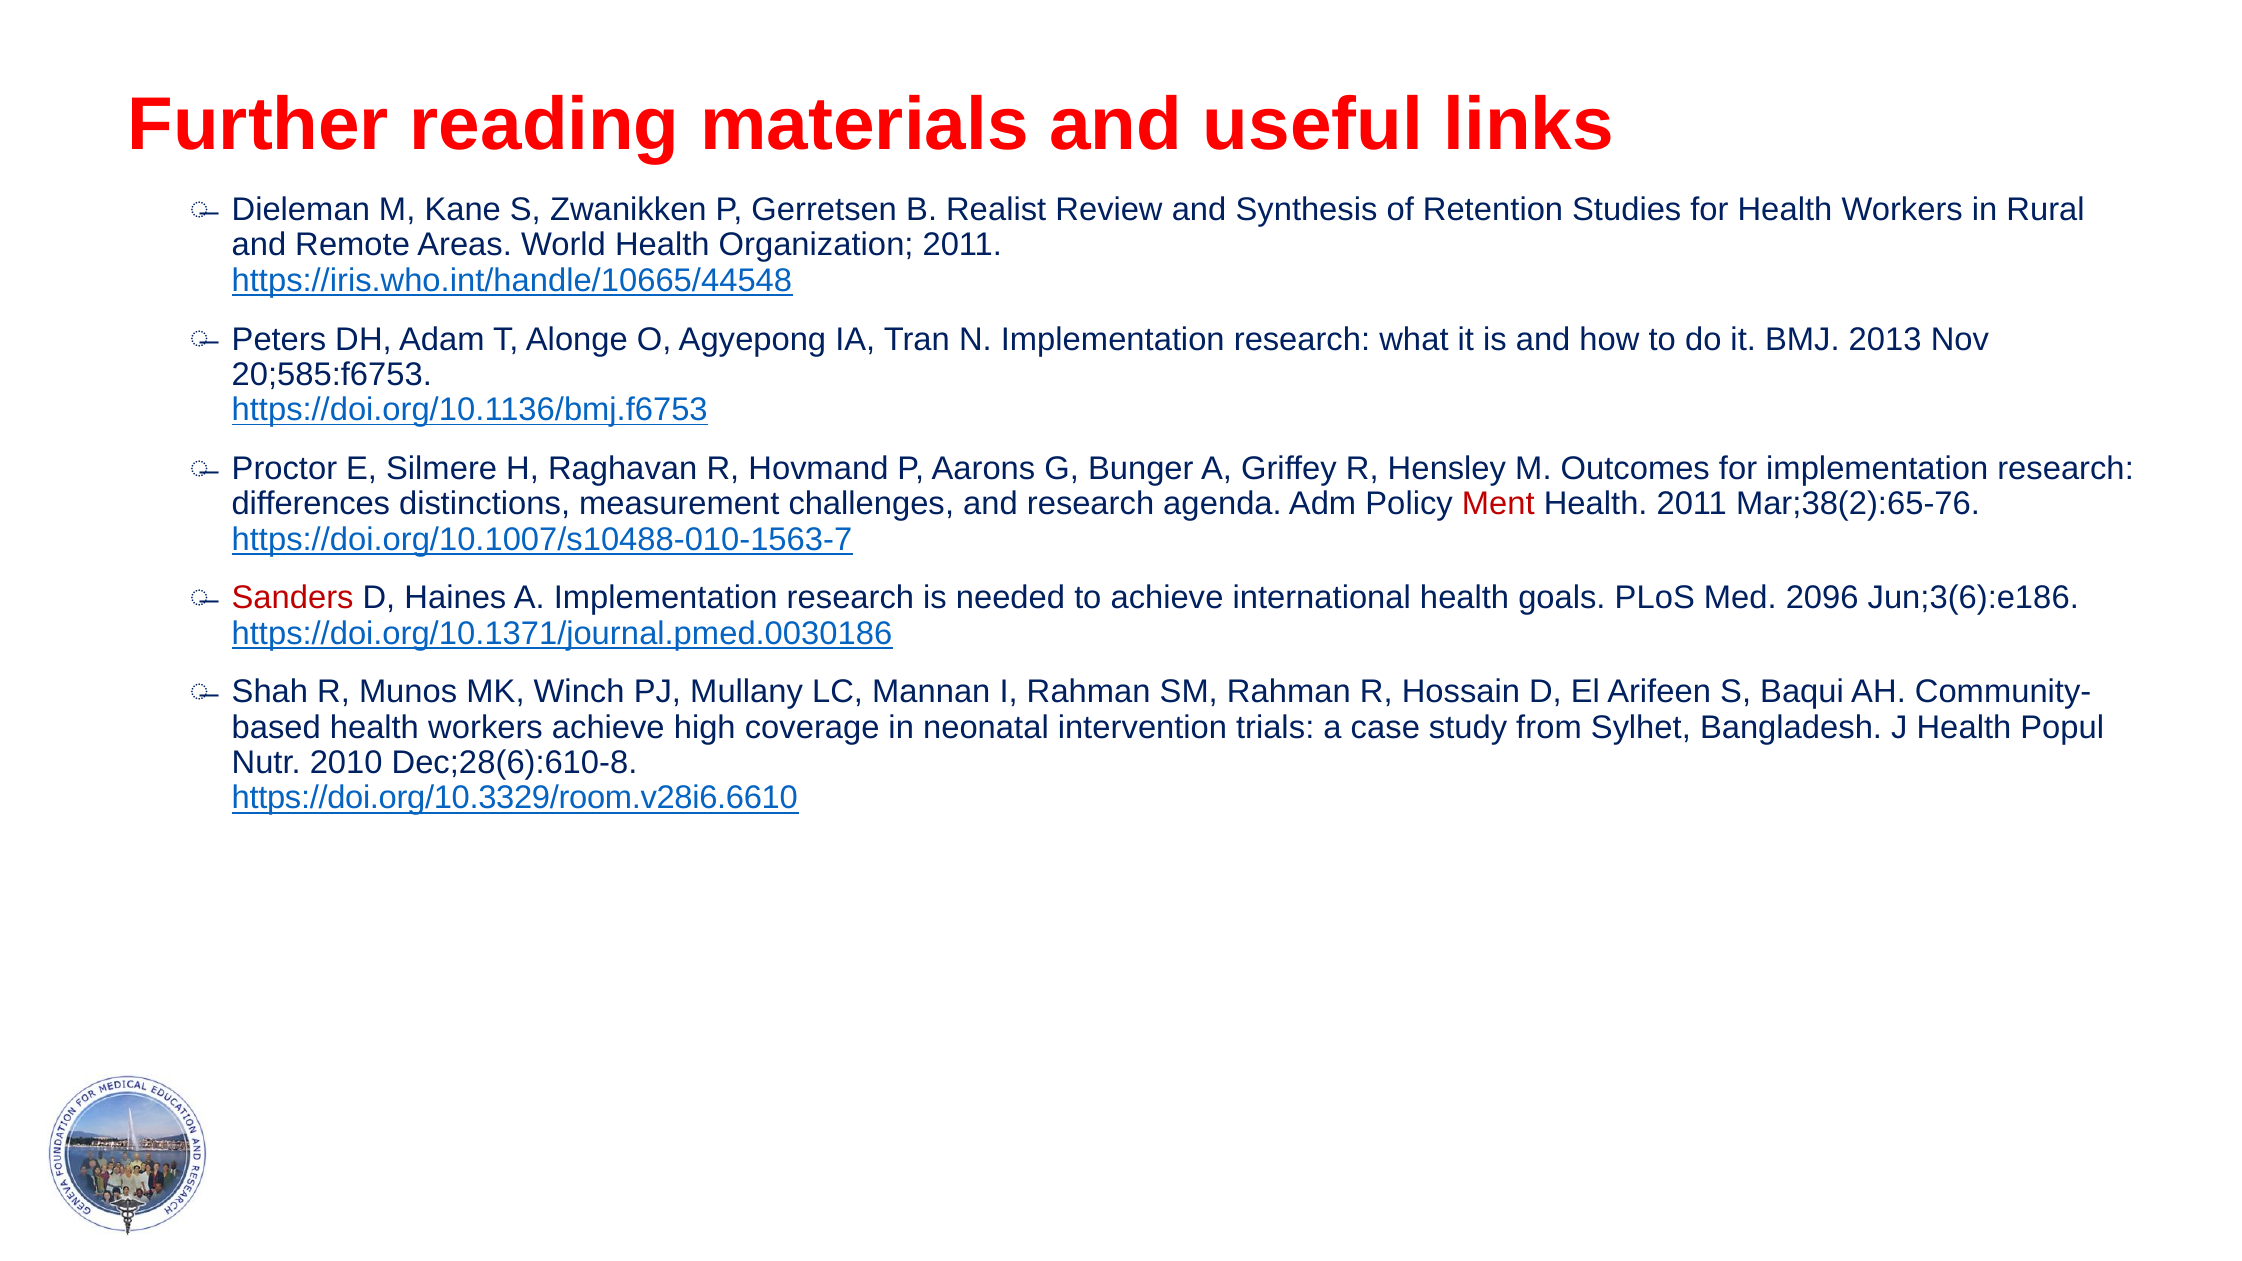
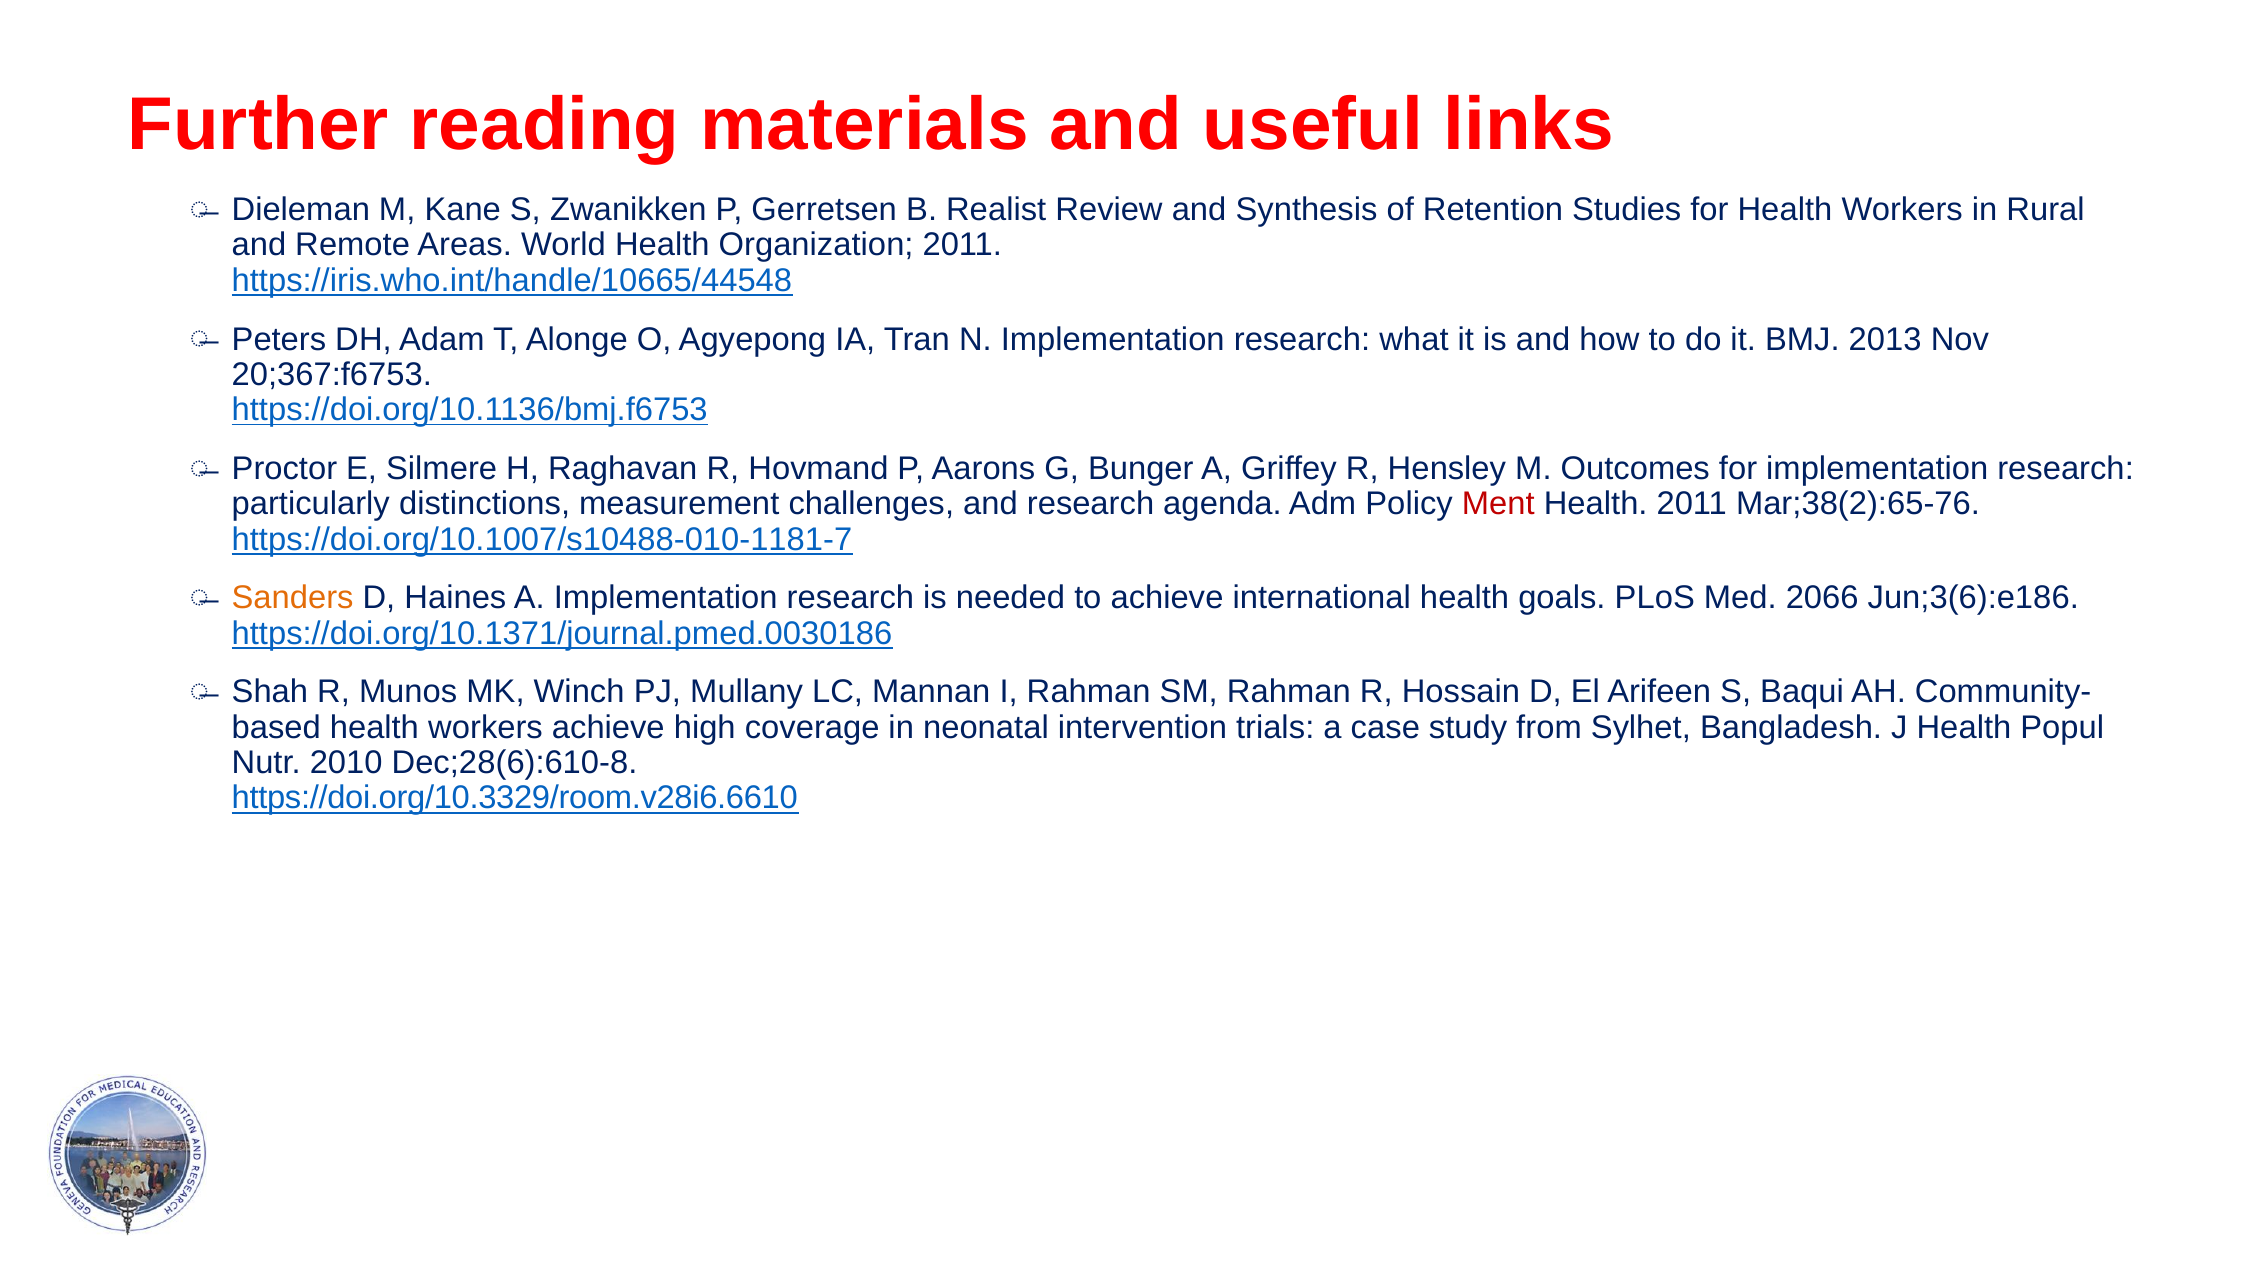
20;585:f6753: 20;585:f6753 -> 20;367:f6753 (332, 375)
differences: differences -> particularly (311, 504)
https://doi.org/10.1007/s10488-010-1563-7: https://doi.org/10.1007/s10488-010-1563-7 -> https://doi.org/10.1007/s10488-010-1181-7 (542, 539)
Sanders colour: red -> orange (293, 598)
2096: 2096 -> 2066 (1822, 598)
